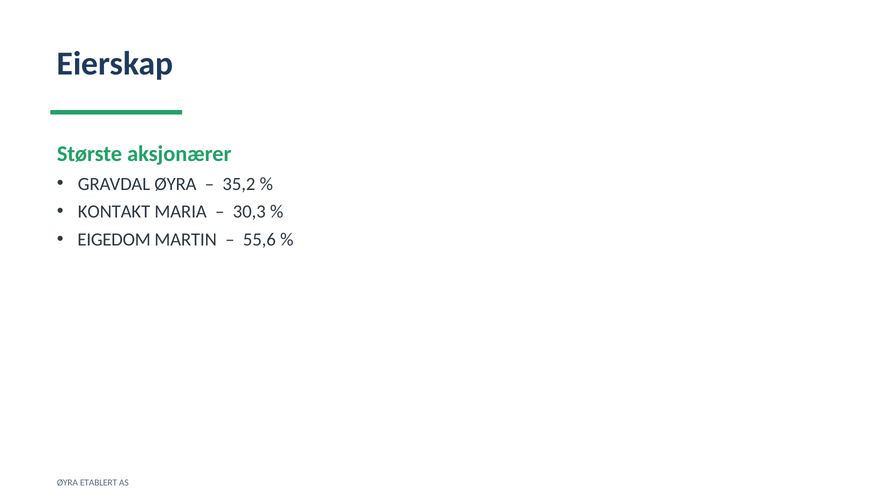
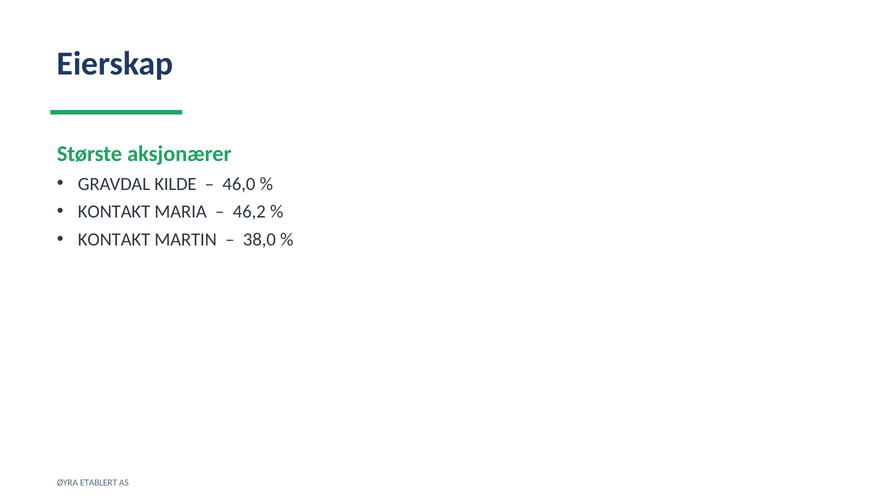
GRAVDAL ØYRA: ØYRA -> KILDE (175, 184)
35,2: 35,2 -> 46,0 (239, 184)
30,3: 30,3 -> 46,2 (249, 212)
EIGEDOM: EIGEDOM -> KONTAKT (114, 240)
55,6: 55,6 -> 38,0 (259, 240)
